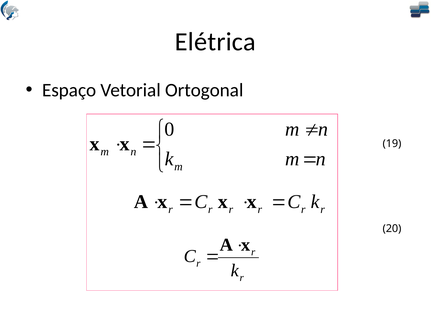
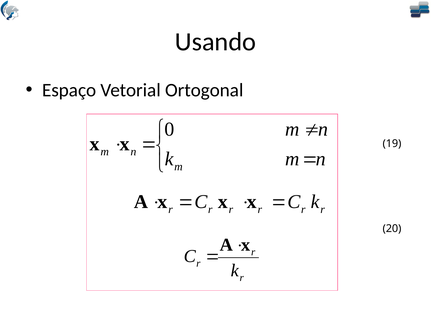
Elétrica: Elétrica -> Usando (215, 42)
